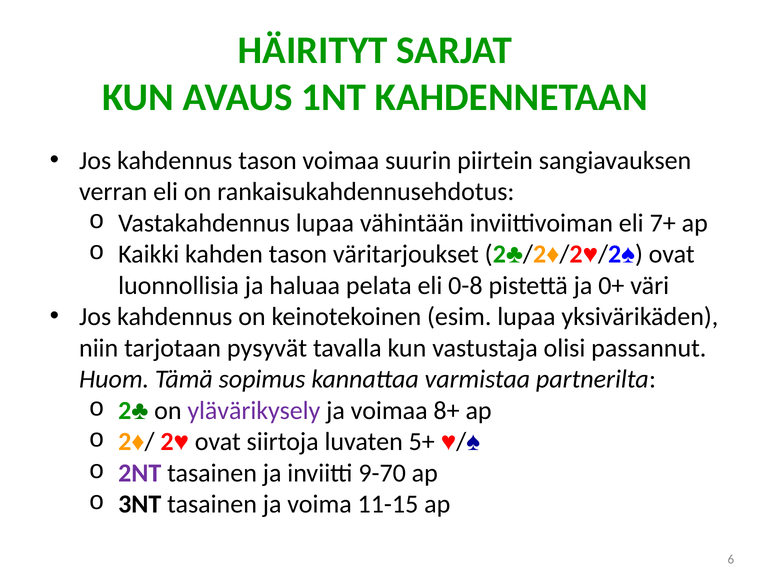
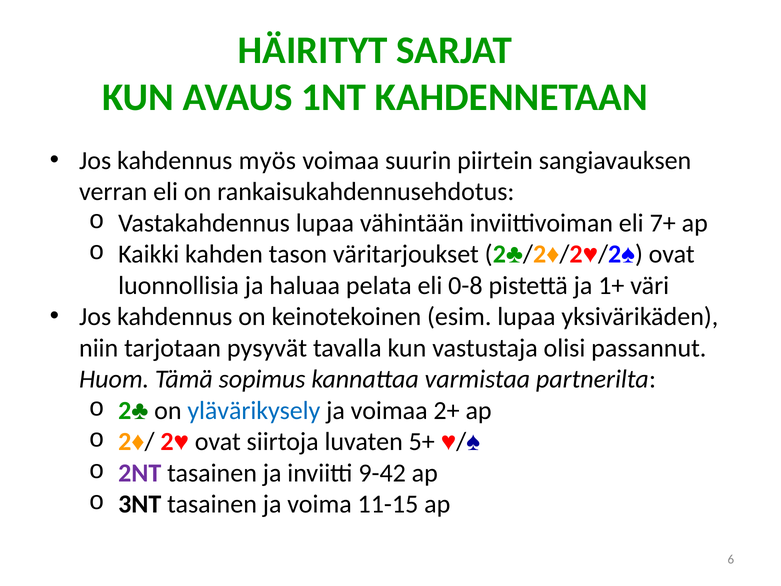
kahdennus tason: tason -> myös (267, 160)
0+: 0+ -> 1+ (611, 285)
ylävärikysely colour: purple -> blue (254, 410)
8+: 8+ -> 2+ (447, 410)
9-70: 9-70 -> 9-42 (382, 473)
